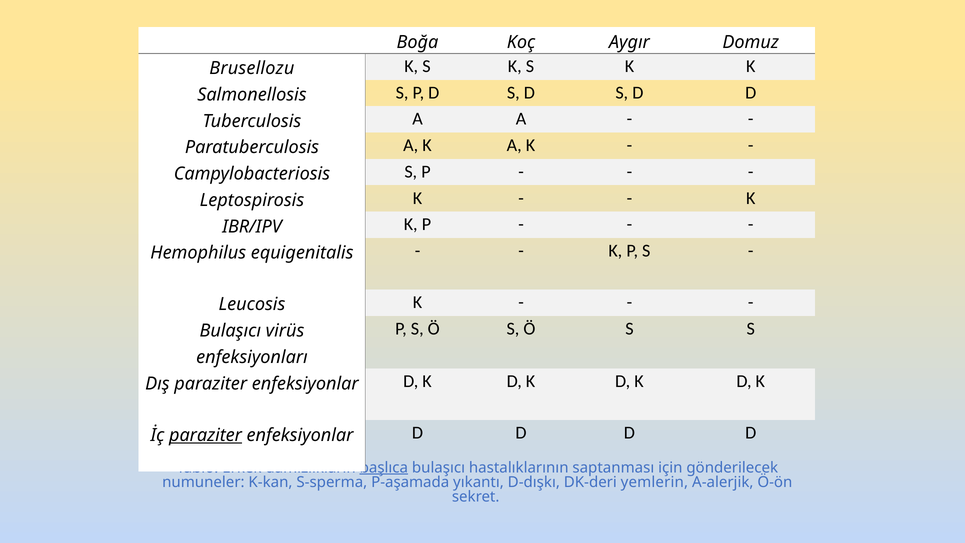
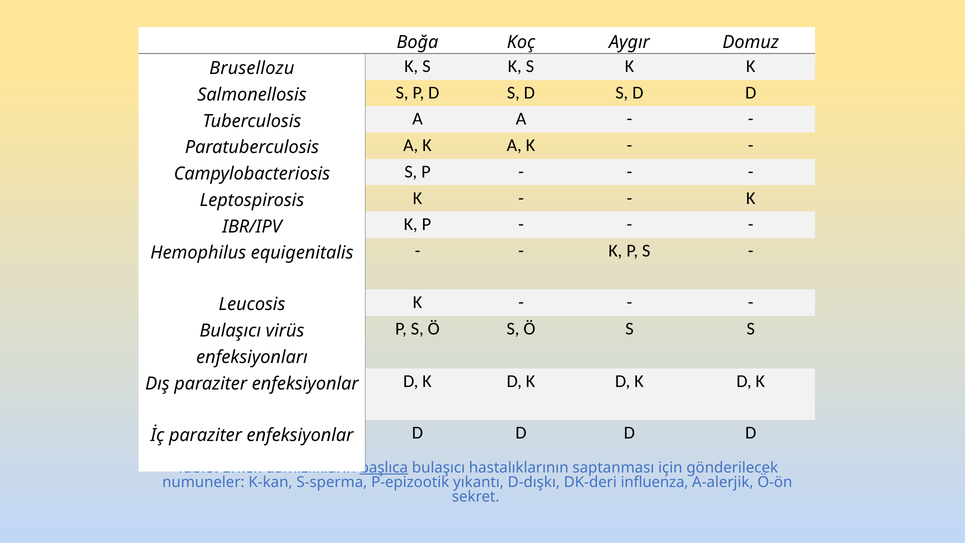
paraziter underline: present -> none (205, 435)
P-aşamada: P-aşamada -> P-epizootik (410, 482)
yemlerin: yemlerin -> influenza (655, 482)
